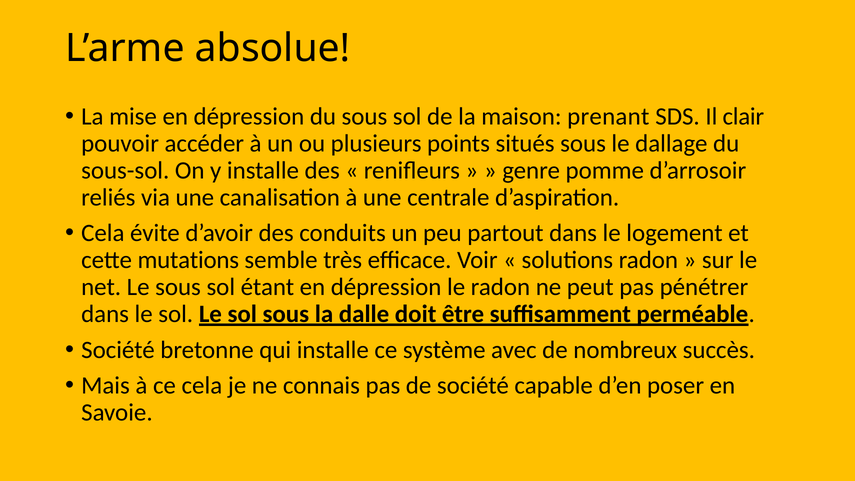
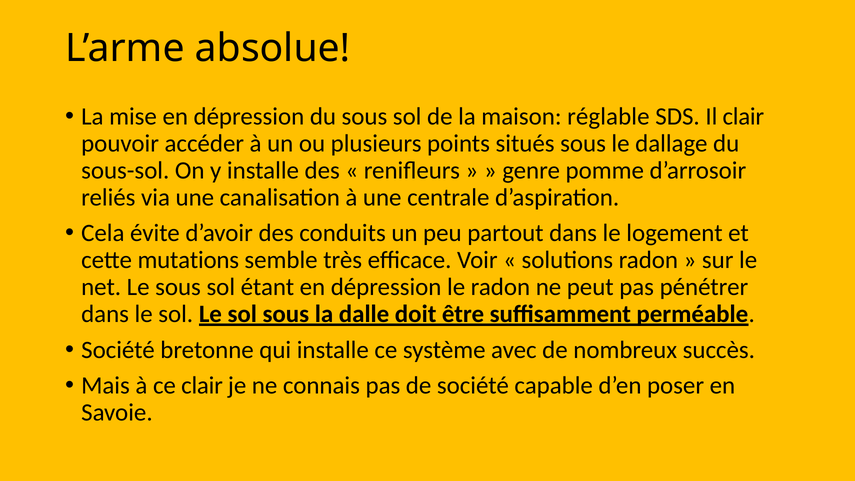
prenant: prenant -> réglable (608, 116)
ce cela: cela -> clair (202, 386)
